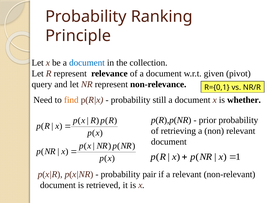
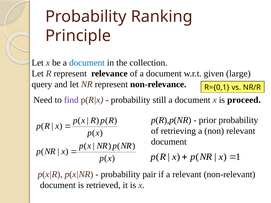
pivot: pivot -> large (238, 74)
find colour: orange -> purple (71, 100)
whether: whether -> proceed (244, 100)
